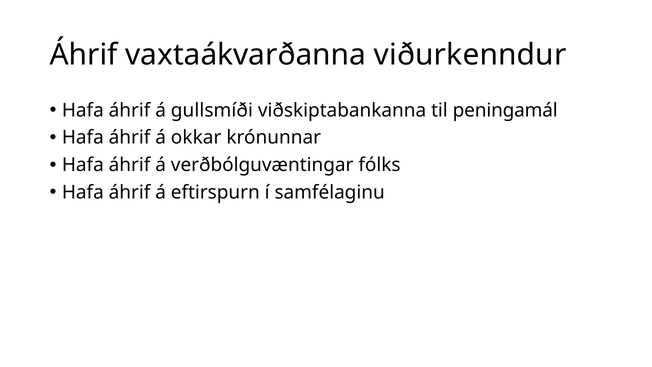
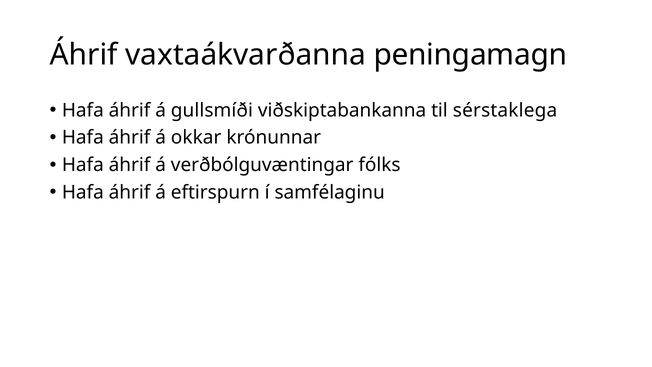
viðurkenndur: viðurkenndur -> peningamagn (470, 55)
peningamál: peningamál -> sérstaklega (505, 110)
